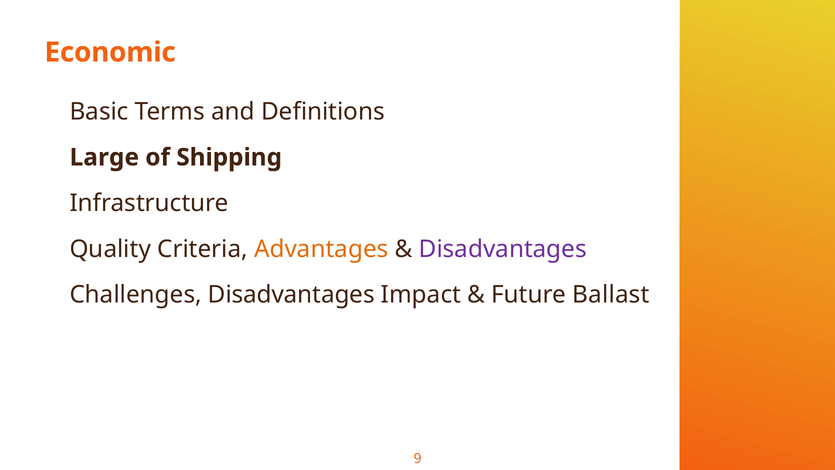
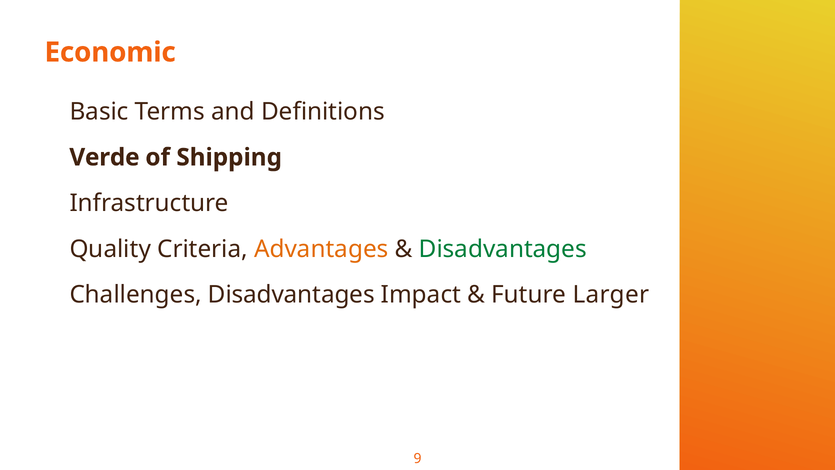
Large: Large -> Verde (104, 157)
Disadvantages colour: purple -> green (503, 249)
Ballast: Ballast -> Larger (611, 295)
